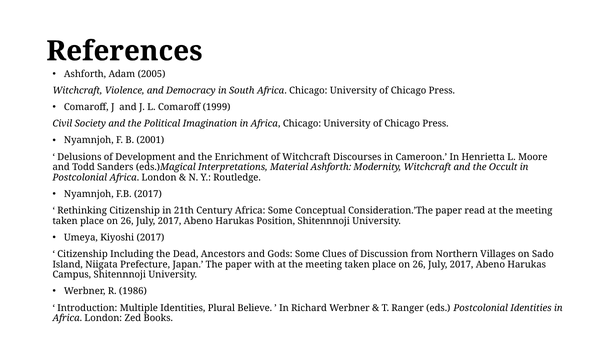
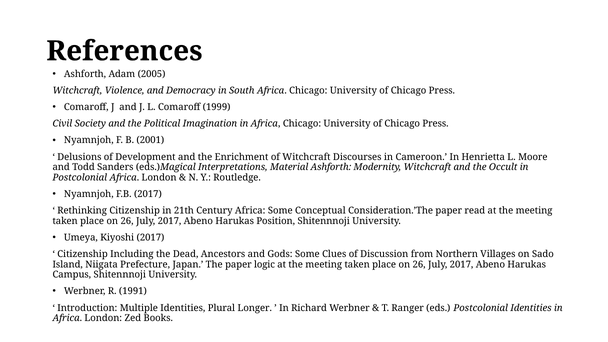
with: with -> logic (265, 264)
1986: 1986 -> 1991 (133, 291)
Believe: Believe -> Longer (255, 308)
